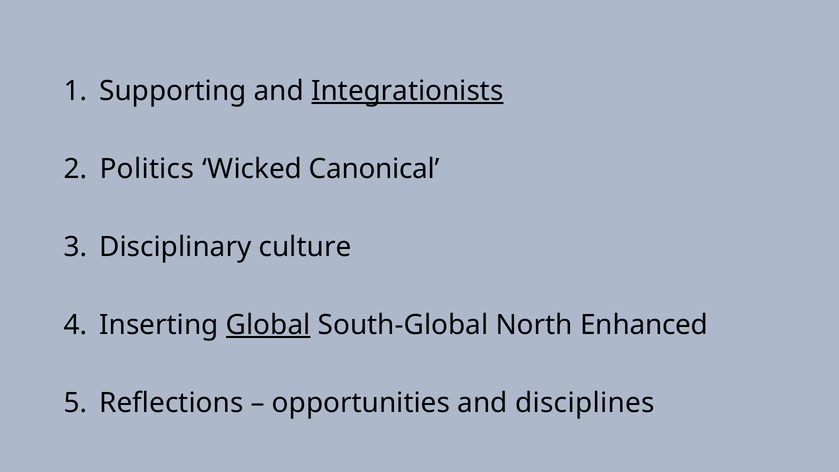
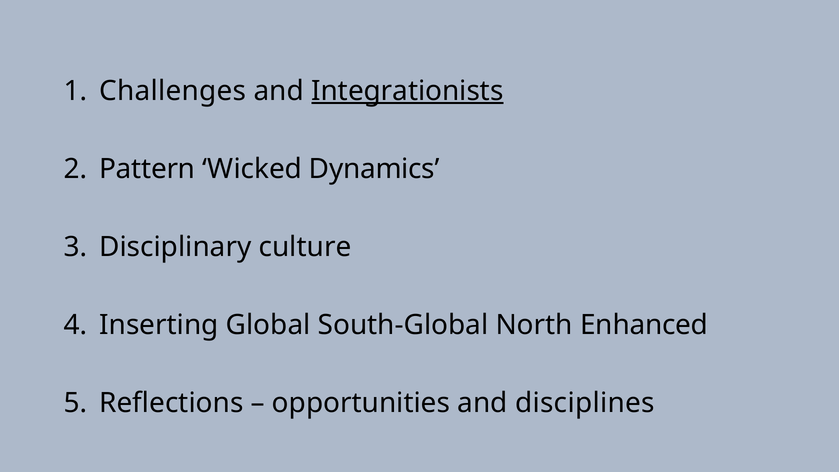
Supporting: Supporting -> Challenges (173, 91)
Politics: Politics -> Pattern (147, 169)
Canonical: Canonical -> Dynamics (374, 169)
Global underline: present -> none (268, 325)
